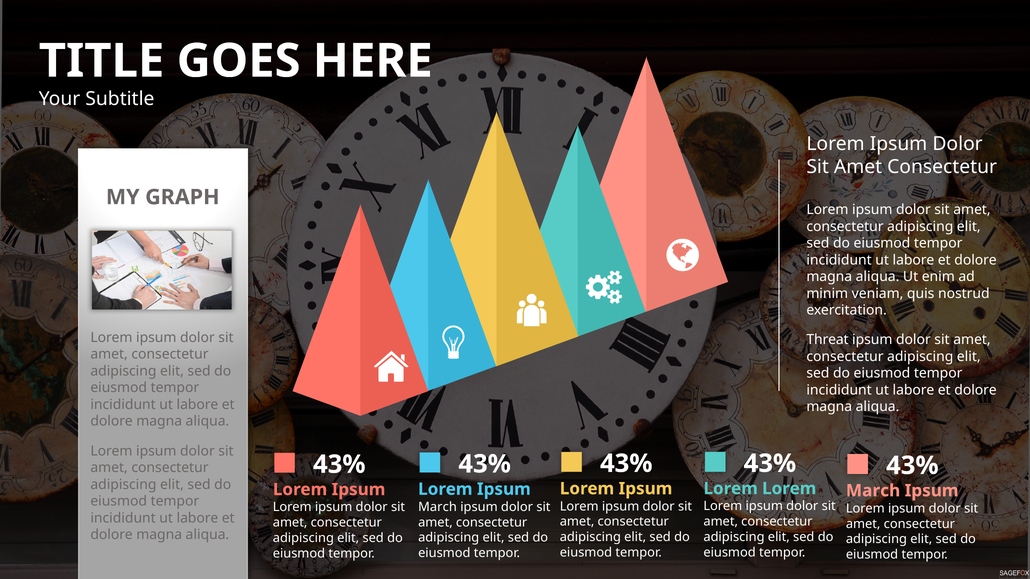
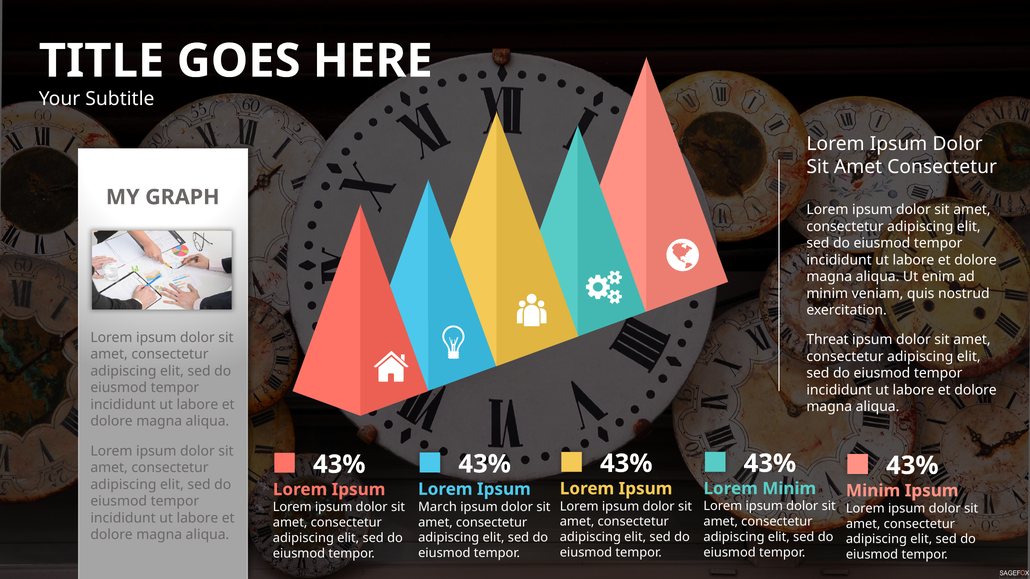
Lorem: Lorem -> Minim (789, 489)
March: March -> Minim (873, 491)
